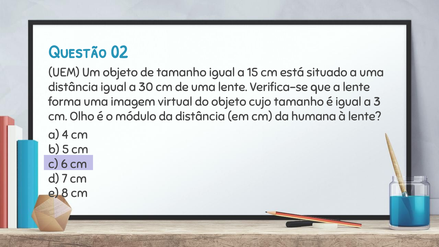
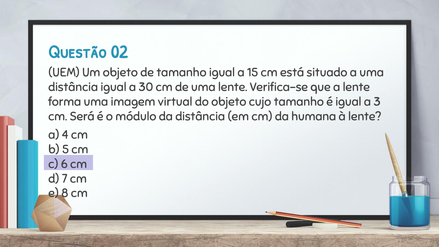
Olho: Olho -> Será (82, 116)
